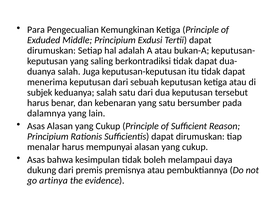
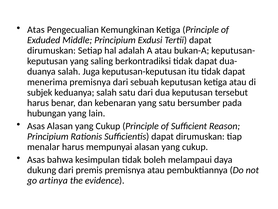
Para: Para -> Atas (36, 30)
menerima keputusan: keputusan -> premisnya (90, 82)
dalamnya: dalamnya -> hubungan (47, 113)
